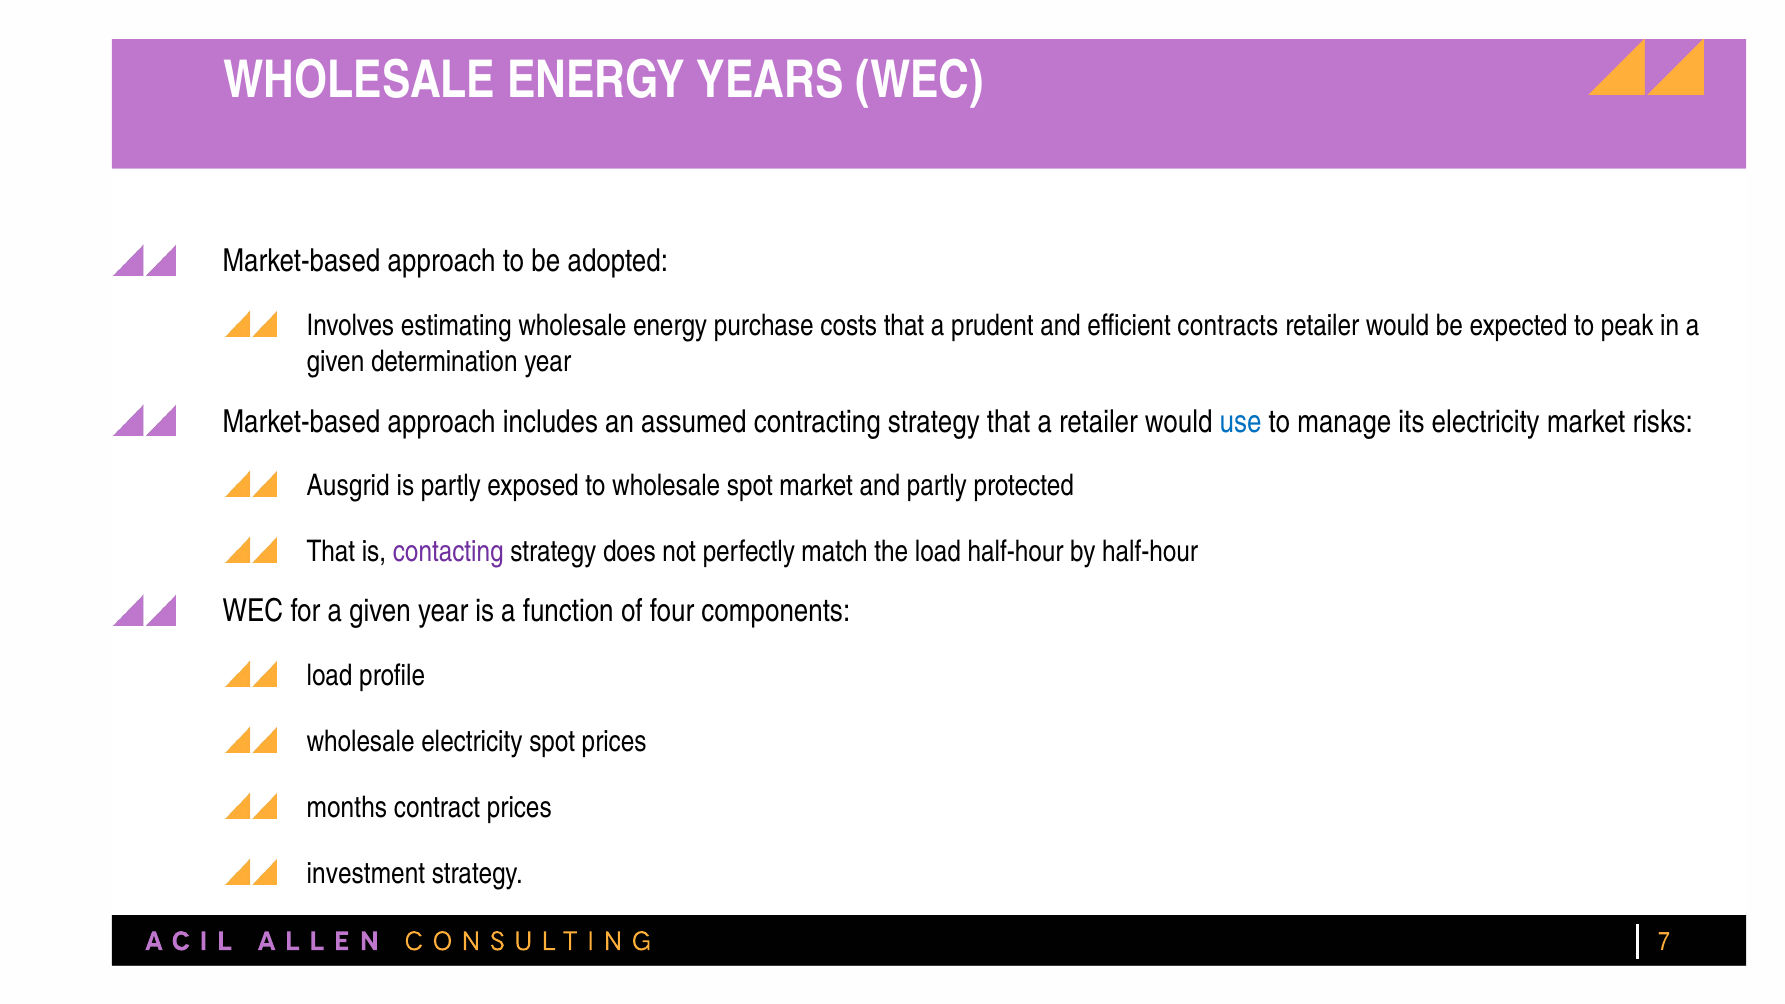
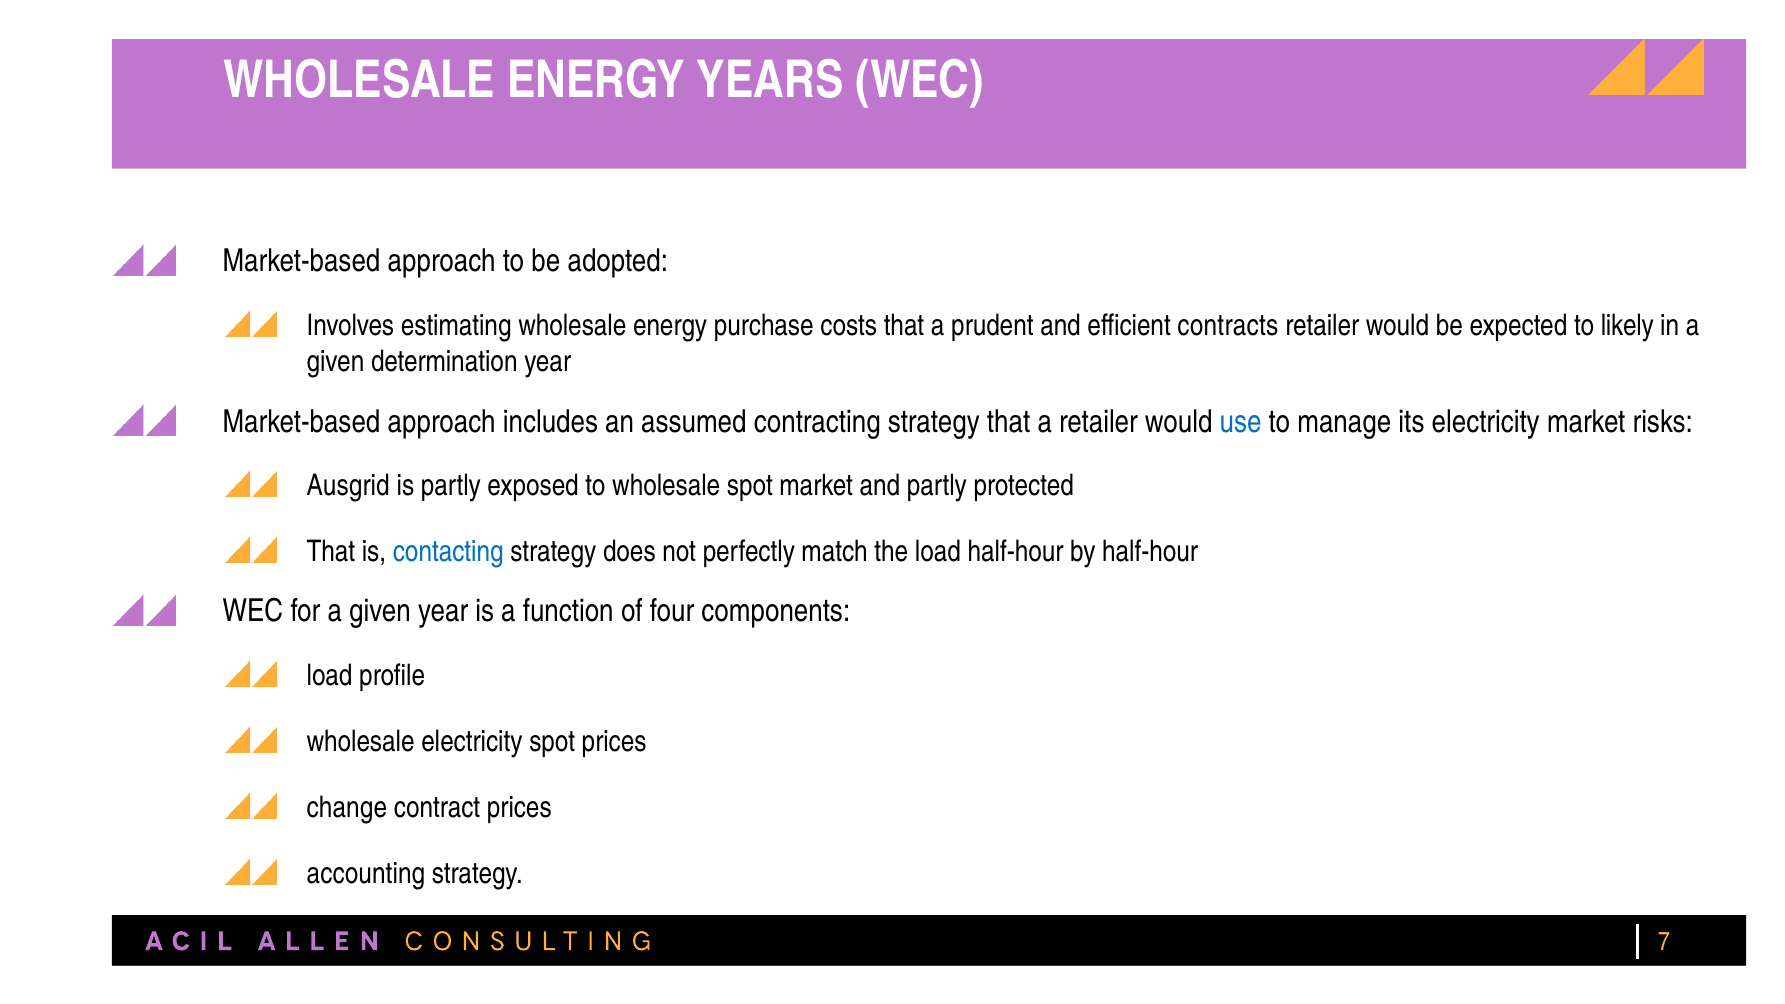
peak: peak -> likely (1627, 326)
contacting colour: purple -> blue (448, 552)
months: months -> change (347, 808)
investment: investment -> accounting (366, 874)
